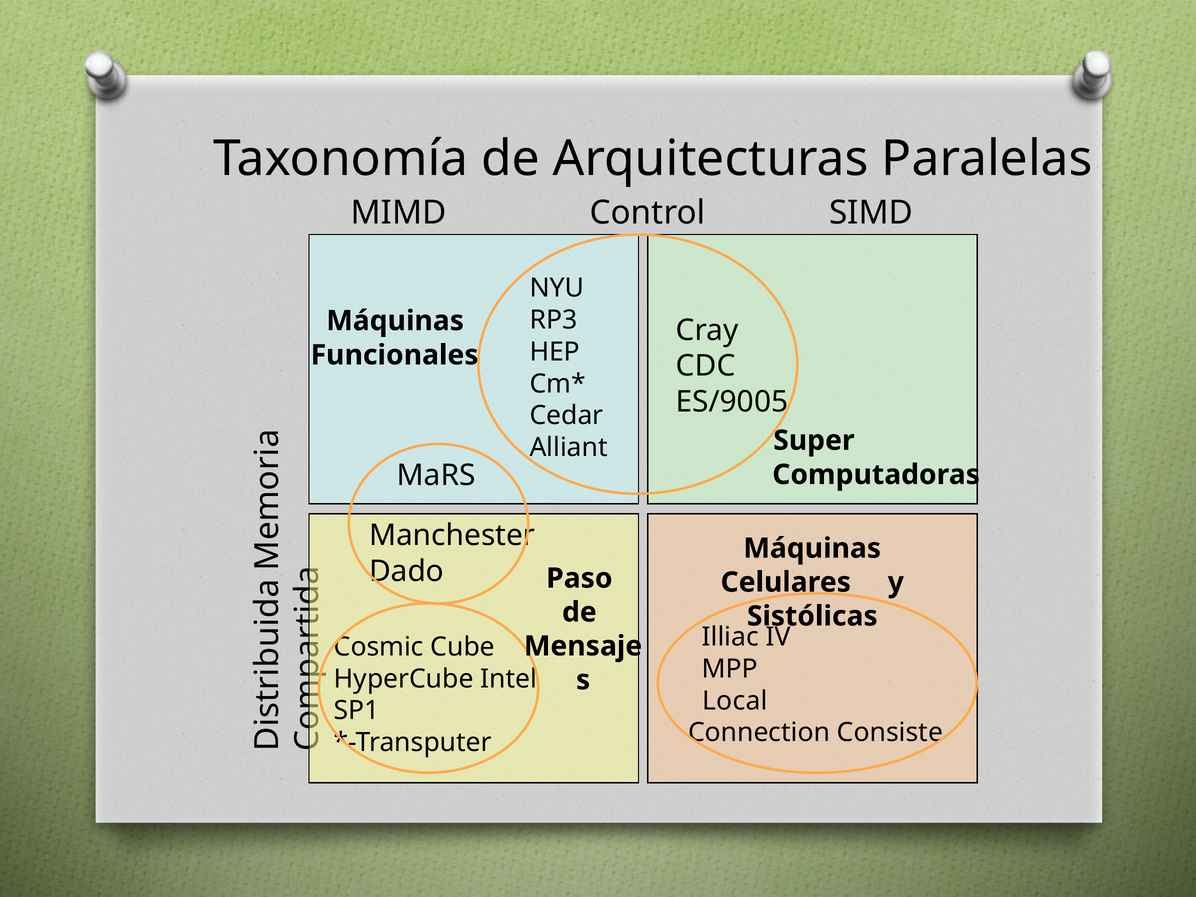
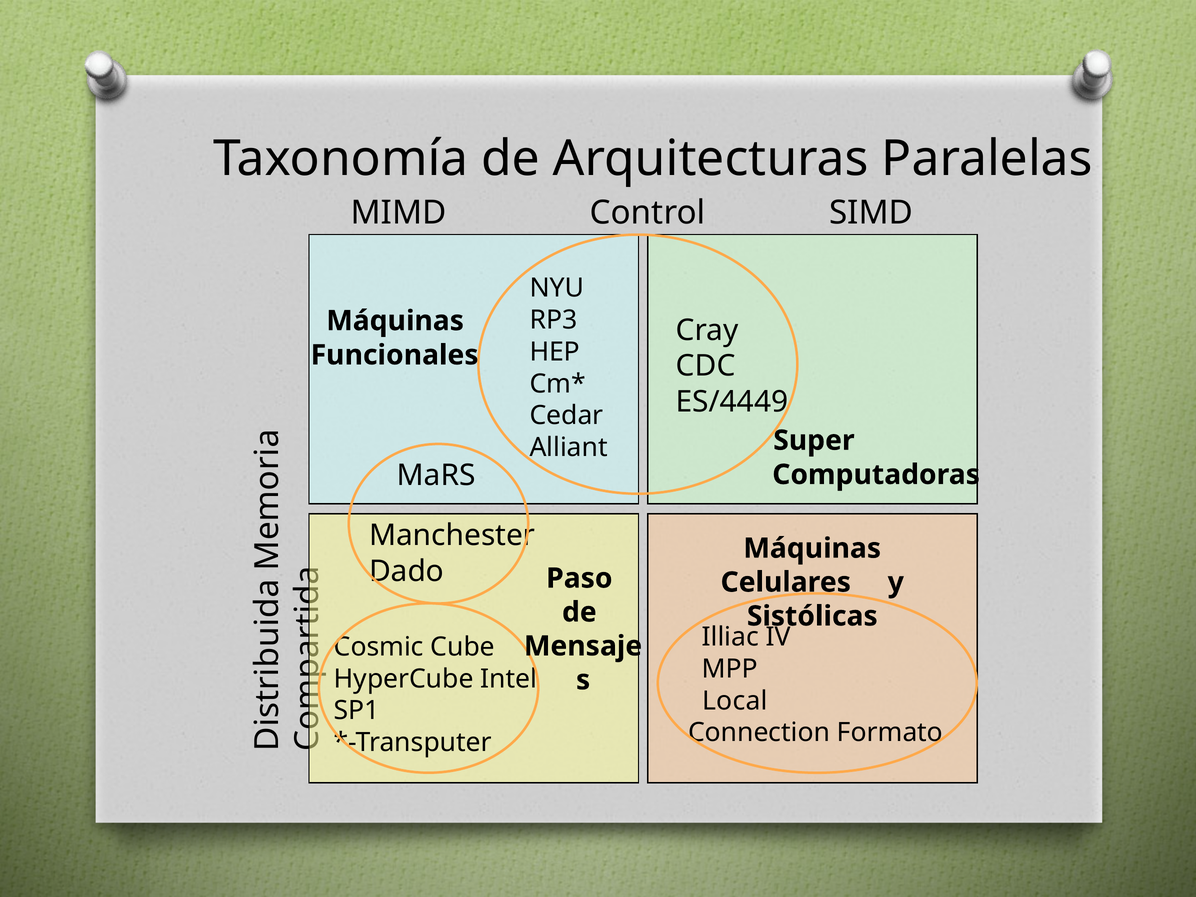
ES/9005: ES/9005 -> ES/4449 (732, 402)
Consiste: Consiste -> Formato (890, 733)
